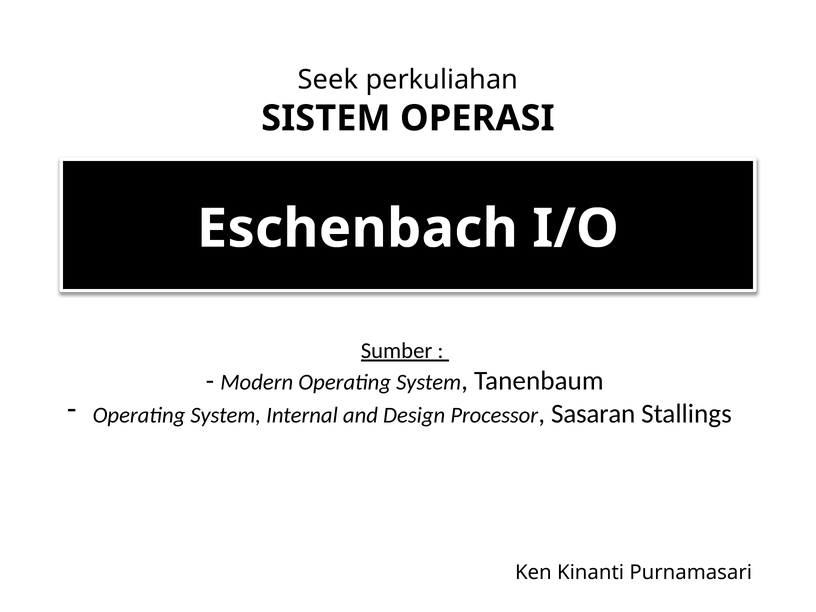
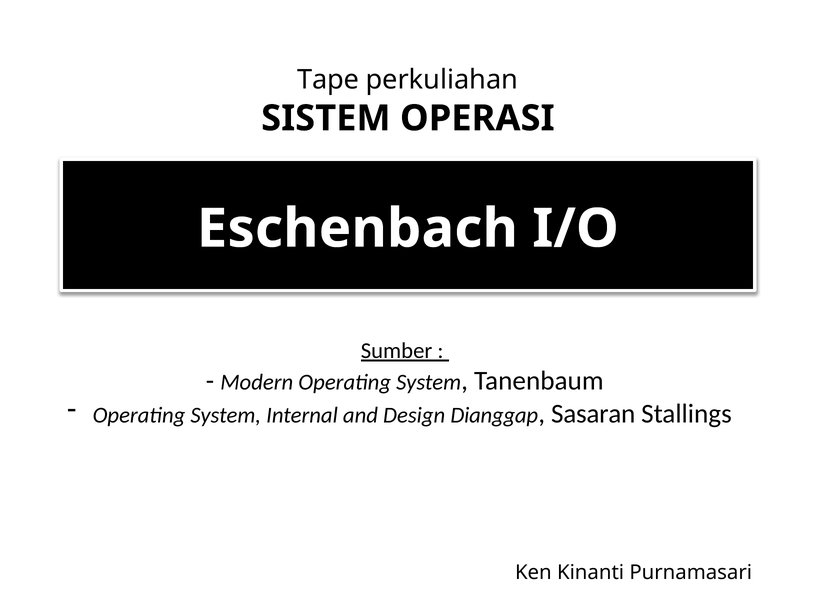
Seek: Seek -> Tape (328, 80)
Processor: Processor -> Dianggap (494, 415)
